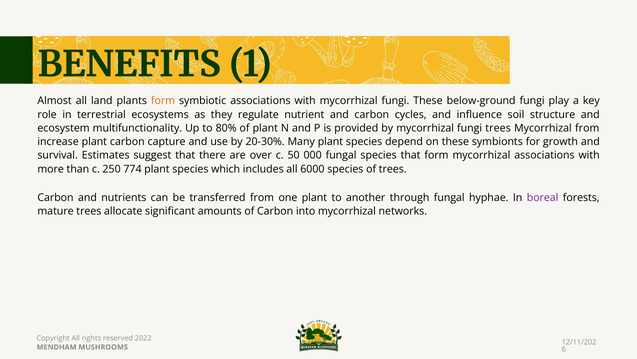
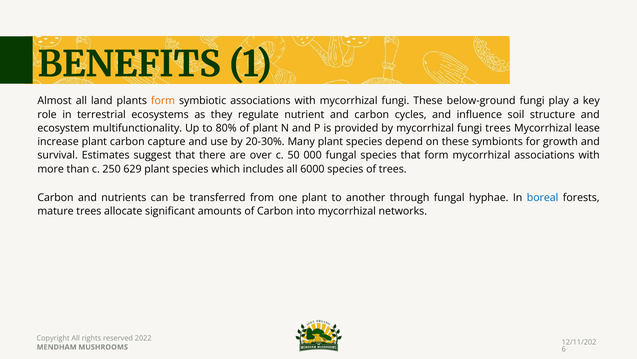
Mycorrhizal from: from -> lease (587, 128)
774: 774 -> 629 (132, 169)
boreal colour: purple -> blue (543, 197)
